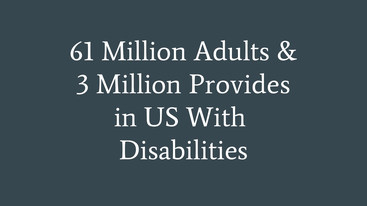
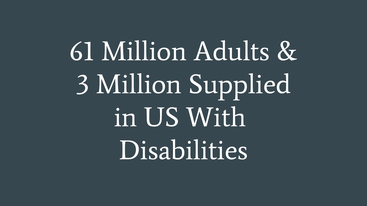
Provides: Provides -> Supplied (240, 85)
